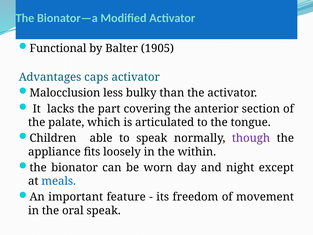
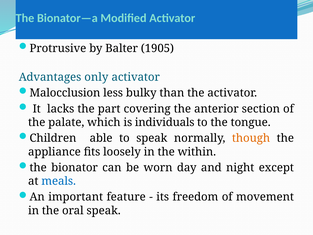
Functional: Functional -> Protrusive (58, 48)
caps: caps -> only (96, 77)
articulated: articulated -> individuals (165, 122)
though colour: purple -> orange (251, 138)
